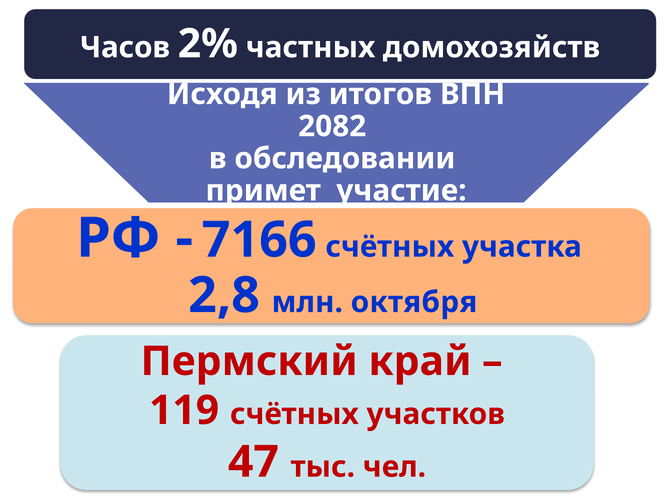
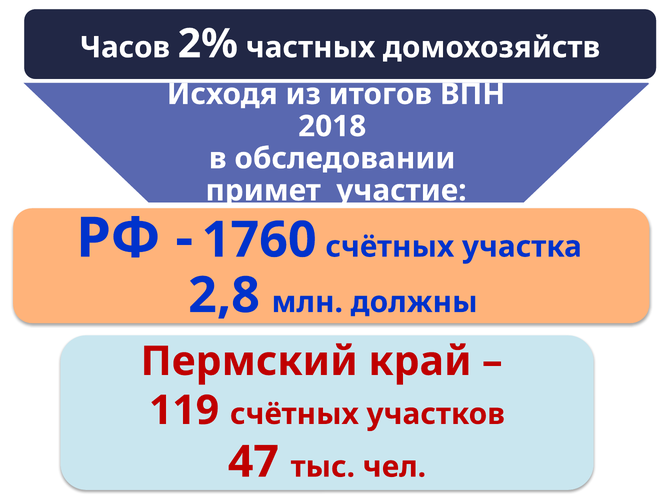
2082: 2082 -> 2018 (332, 126)
7166: 7166 -> 1760 (259, 240)
октября: октября -> должны (414, 303)
